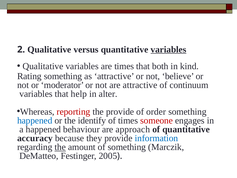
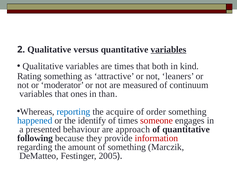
believe: believe -> leaners (178, 76)
are attractive: attractive -> measured (140, 85)
help: help -> ones (79, 94)
alter: alter -> than (108, 94)
reporting colour: red -> blue (73, 111)
the provide: provide -> acquire (120, 111)
a happened: happened -> presented (43, 129)
accuracy: accuracy -> following (35, 138)
information colour: blue -> red (156, 138)
the underline: present -> none (60, 147)
